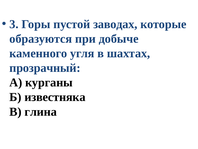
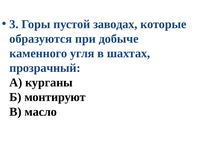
известняка: известняка -> монтируют (55, 97)
глина: глина -> масло (41, 111)
